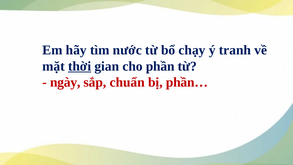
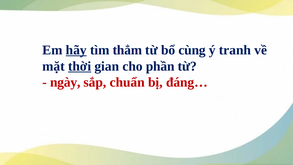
hãy underline: none -> present (76, 50)
nước: nước -> thẳm (127, 50)
chạy: chạy -> cùng (192, 50)
phần…: phần… -> đáng… (187, 82)
